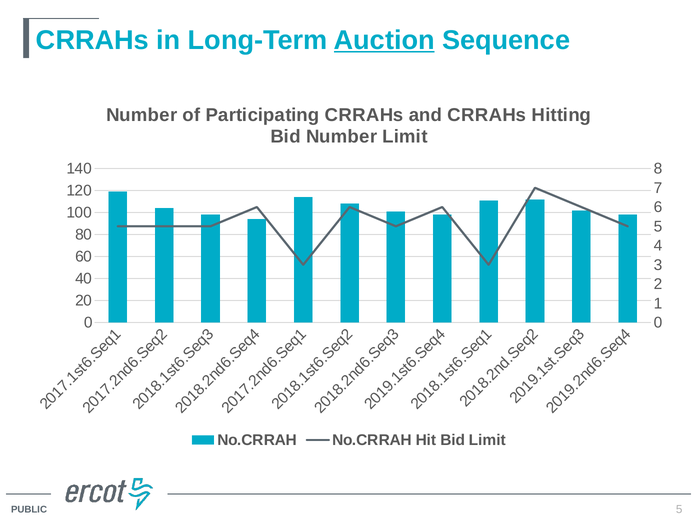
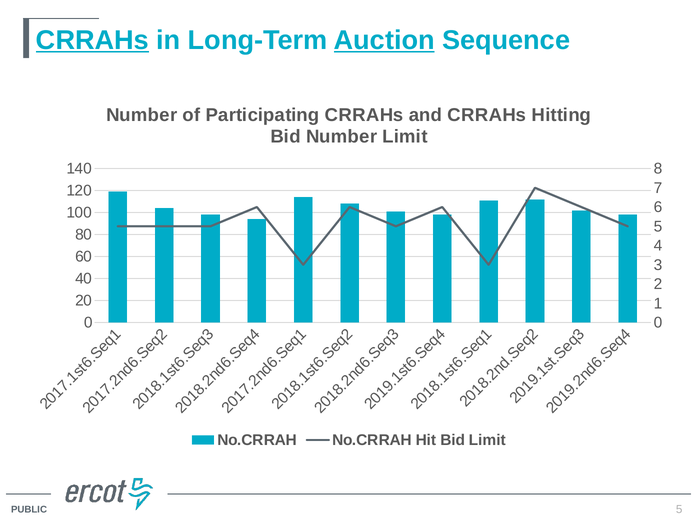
CRRAHs underline: none -> present (92, 40)
